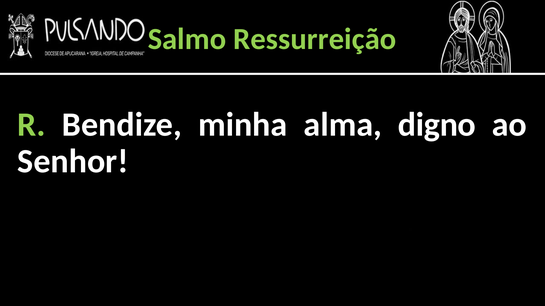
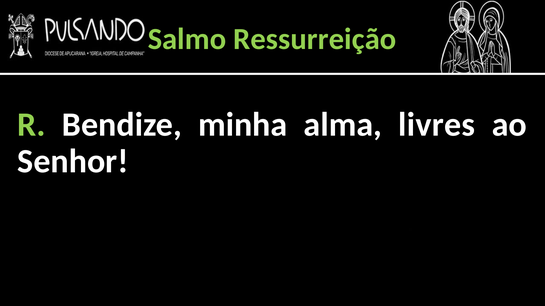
digno: digno -> livres (437, 125)
